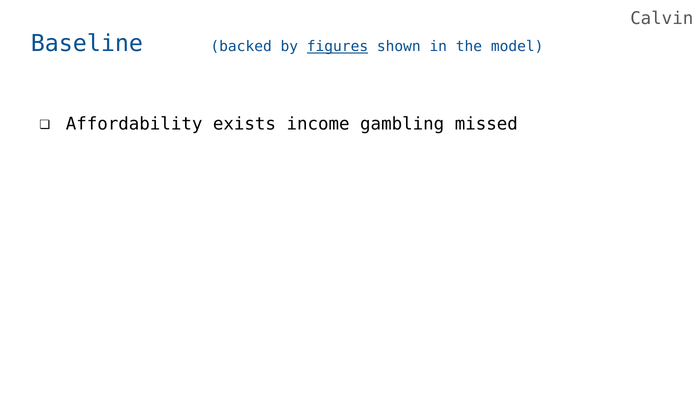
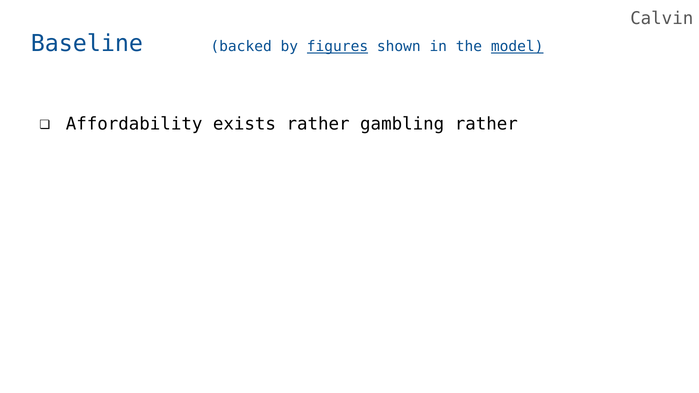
model underline: none -> present (517, 47)
exists income: income -> rather (318, 124)
gambling missed: missed -> rather (486, 124)
